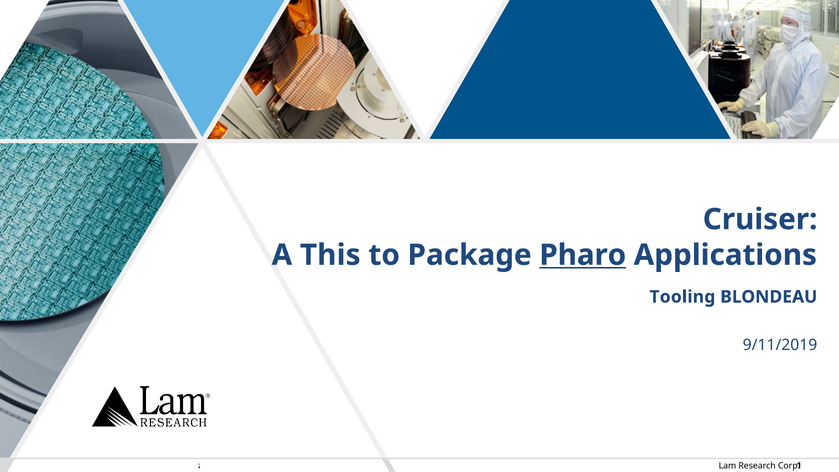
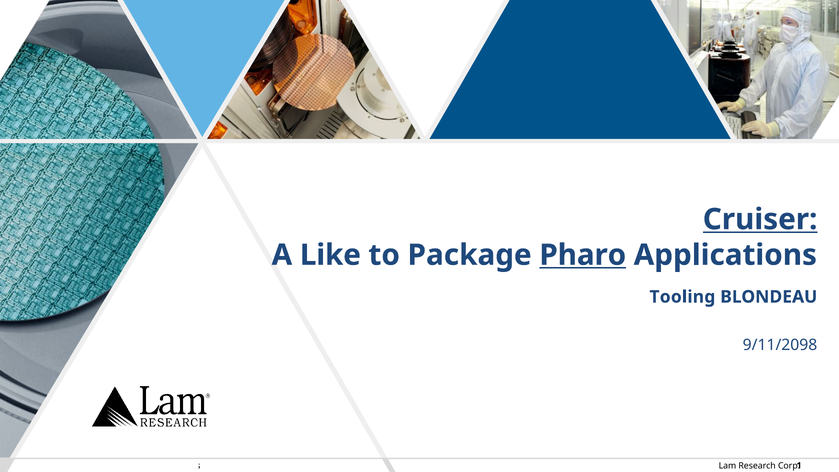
Cruiser underline: none -> present (760, 219)
This: This -> Like (330, 255)
9/11/2019: 9/11/2019 -> 9/11/2098 (780, 345)
